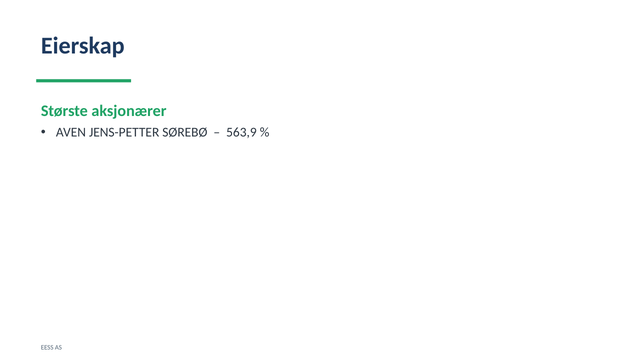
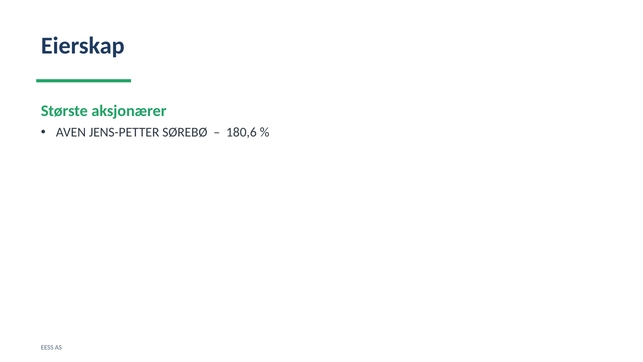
563,9: 563,9 -> 180,6 (241, 132)
